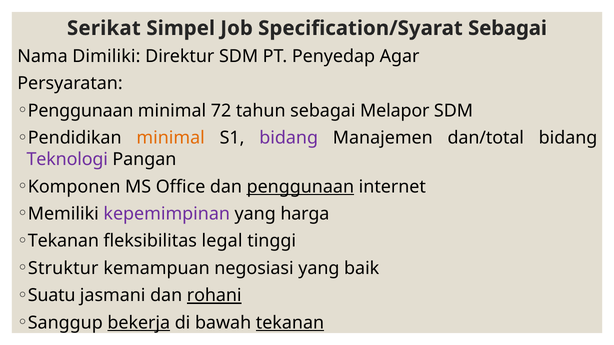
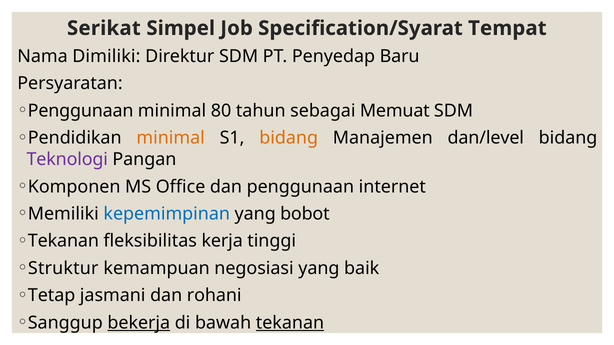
Specification/Syarat Sebagai: Sebagai -> Tempat (507, 28)
Agar: Agar -> Baru (400, 56)
72: 72 -> 80 (221, 111)
Melapor: Melapor -> Memuat (395, 111)
bidang colour: purple -> orange (289, 138)
dan/total: dan/total -> dan/level (486, 138)
penggunaan underline: present -> none (300, 187)
kepemimpinan colour: purple -> blue (167, 214)
harga: harga -> bobot (305, 214)
legal: legal -> kerja (222, 241)
Suatu: Suatu -> Tetap (52, 296)
rohani underline: present -> none (214, 296)
